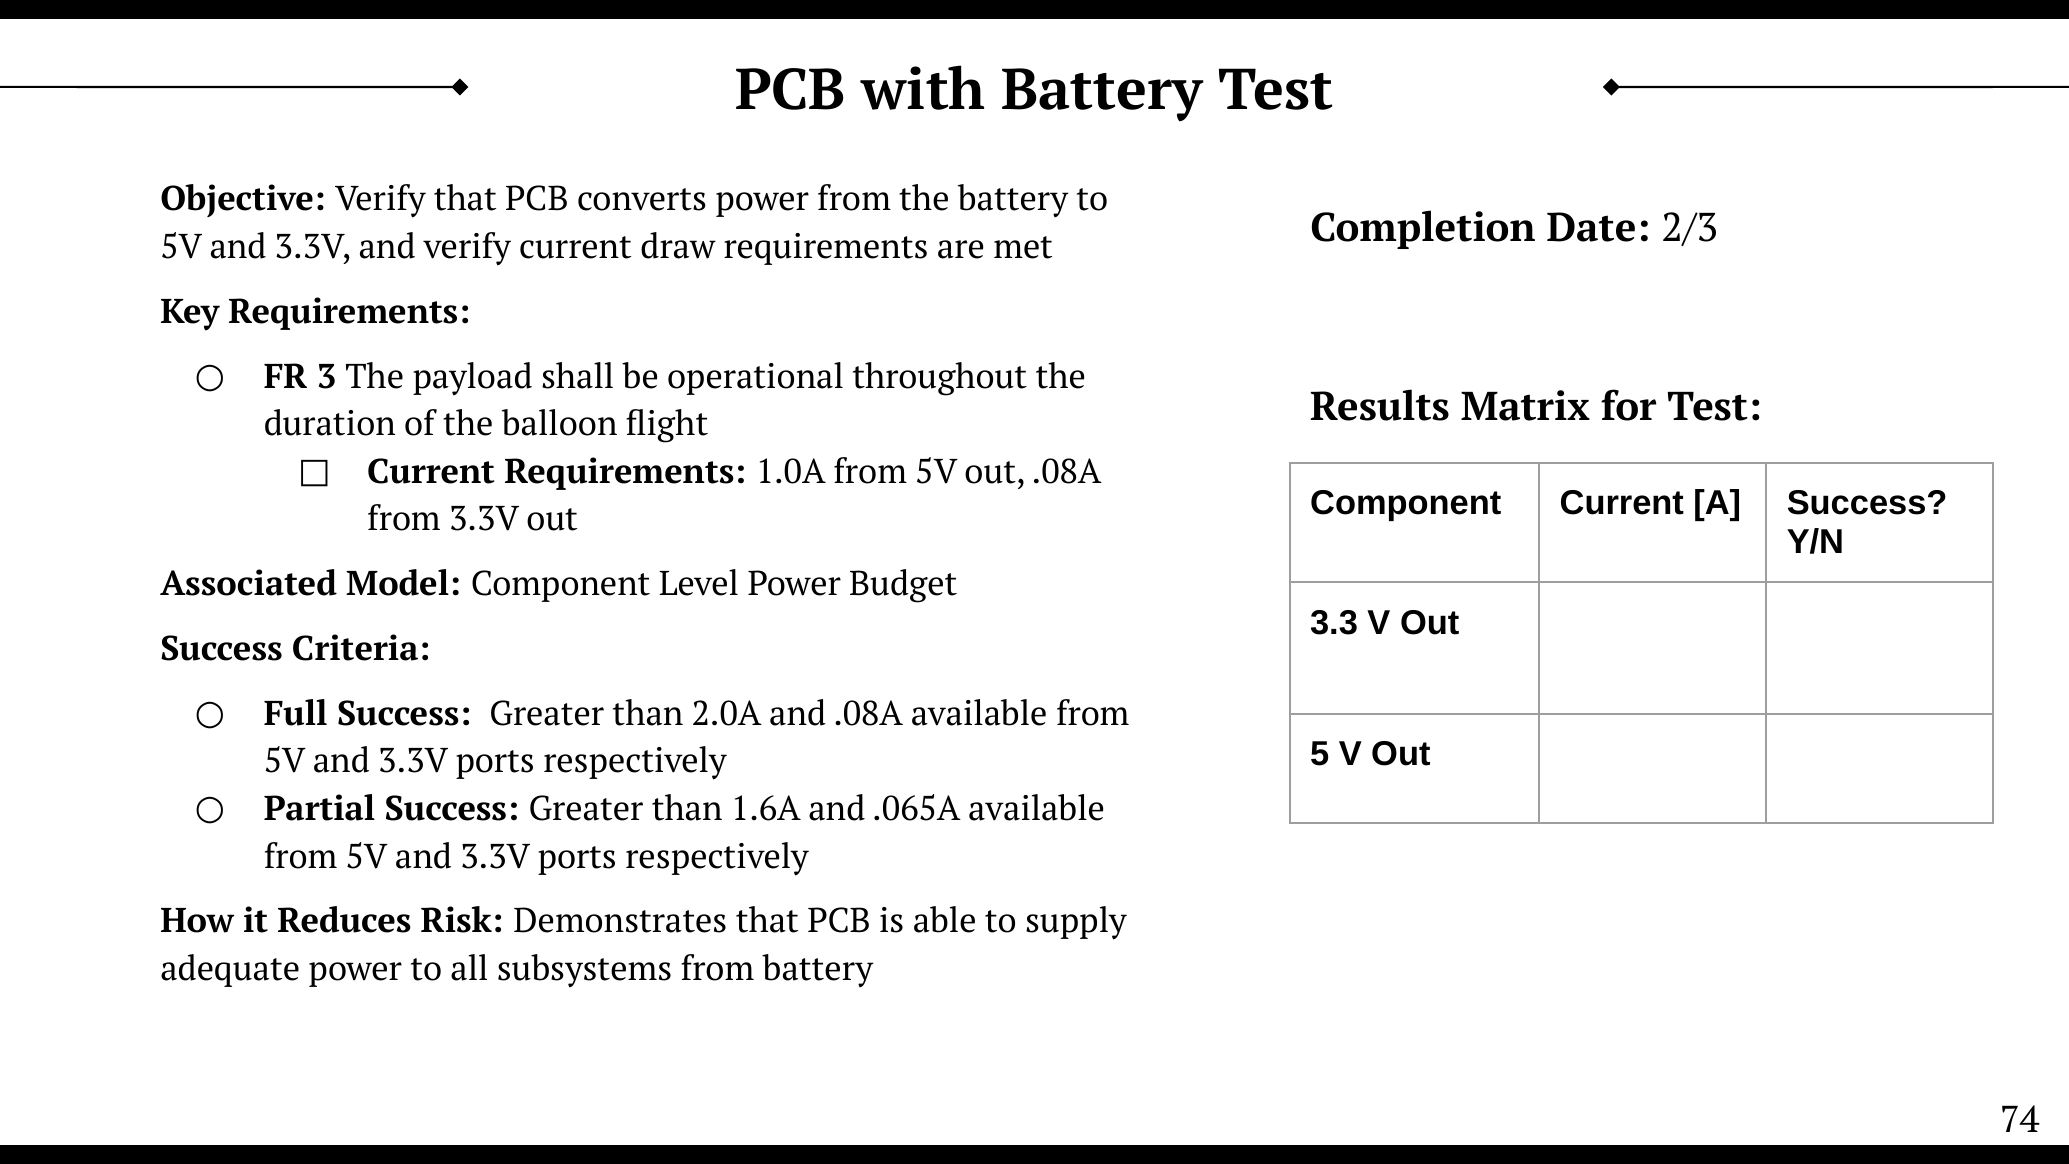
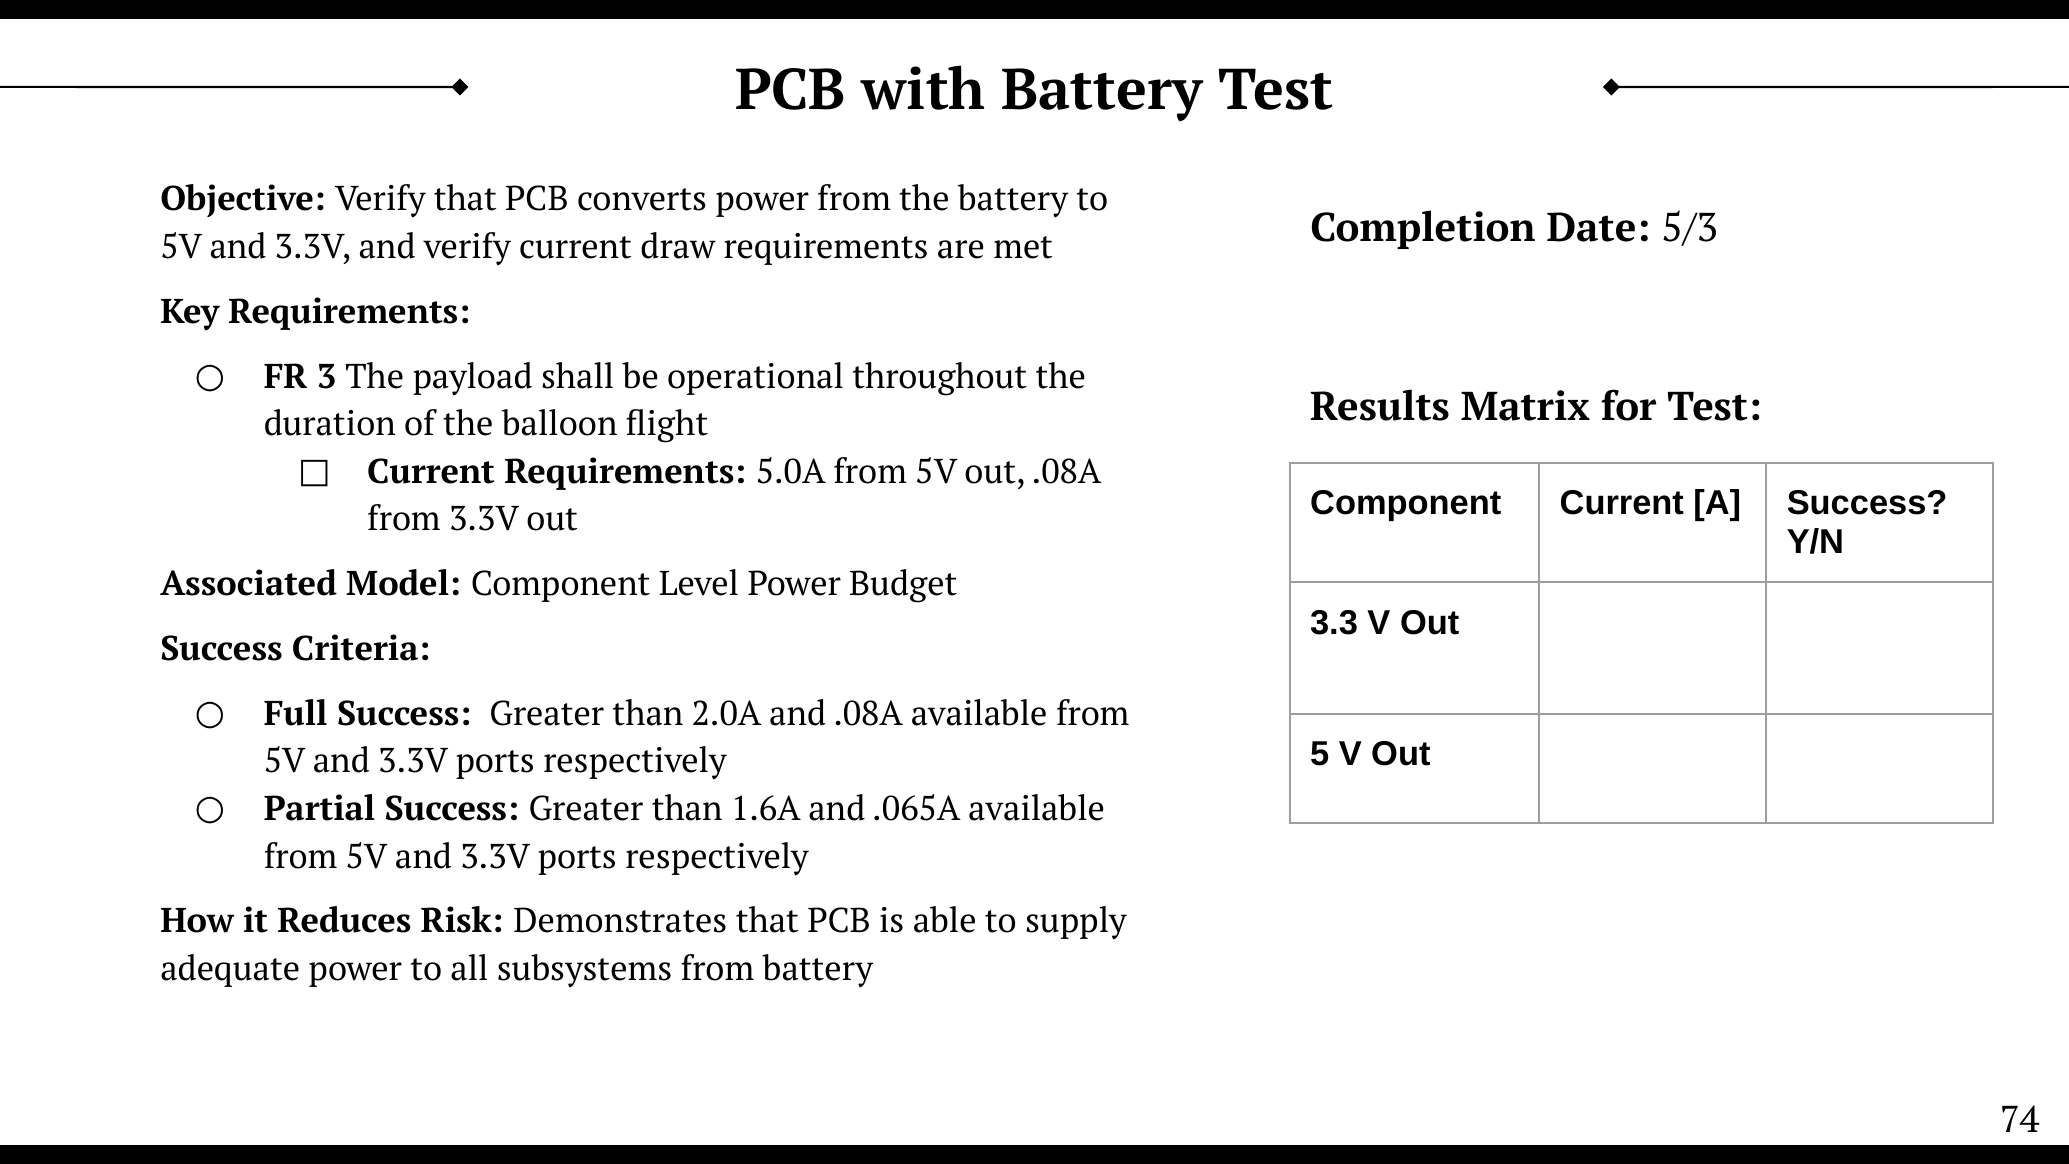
2/3: 2/3 -> 5/3 (1690, 228)
1.0A: 1.0A -> 5.0A (791, 472)
